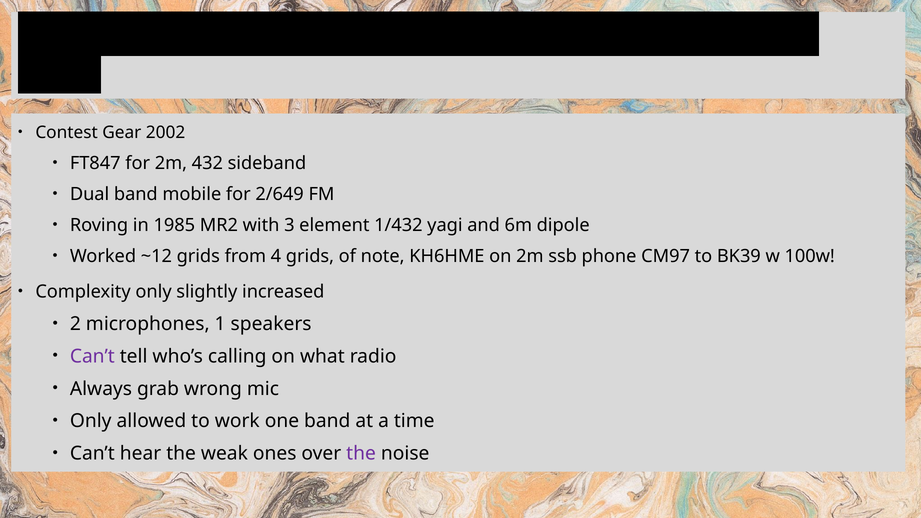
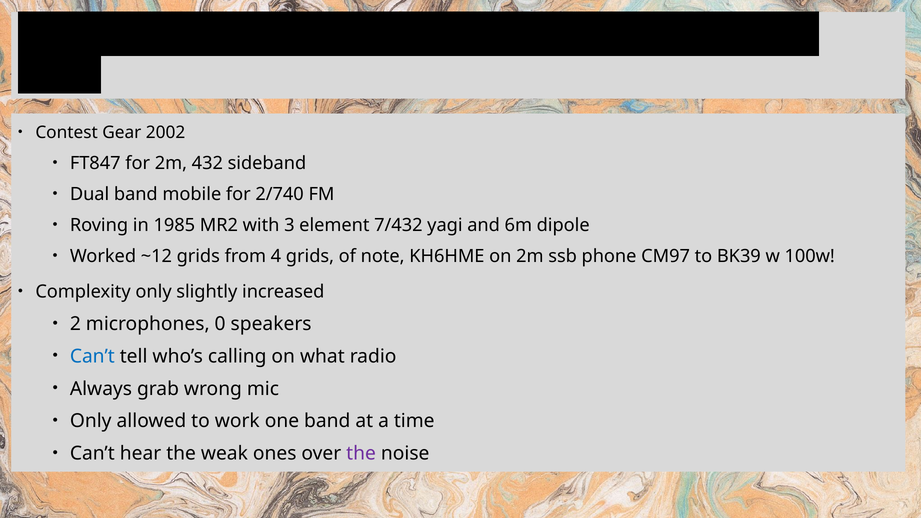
2/649: 2/649 -> 2/740 (280, 194)
1/432: 1/432 -> 7/432 (398, 225)
1: 1 -> 0 (220, 324)
Can’t colour: purple -> blue (92, 356)
